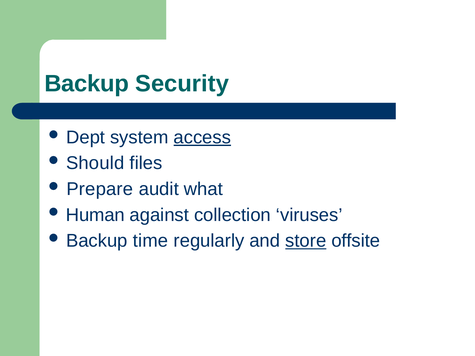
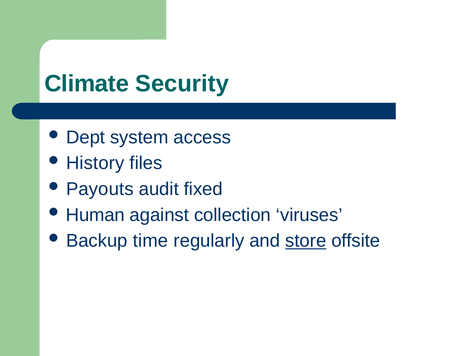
Backup: Backup -> Climate (87, 84)
access underline: present -> none (202, 137)
Should: Should -> History (95, 163)
Prepare: Prepare -> Payouts (100, 189)
what: what -> fixed (203, 189)
